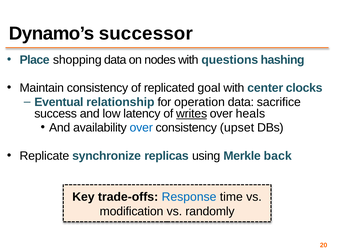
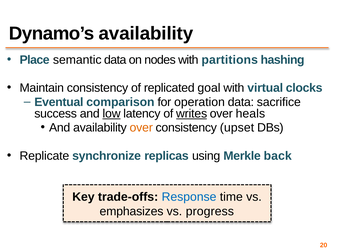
Dynamo’s successor: successor -> availability (146, 33)
shopping: shopping -> semantic (77, 60)
questions: questions -> partitions (230, 60)
center: center -> virtual (265, 88)
relationship: relationship -> comparison (120, 102)
low underline: none -> present (112, 114)
over colour: blue -> orange (141, 128)
modification: modification -> emphasizes (132, 212)
randomly: randomly -> progress (210, 212)
